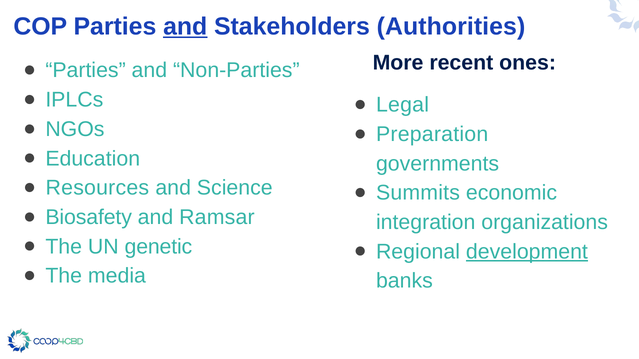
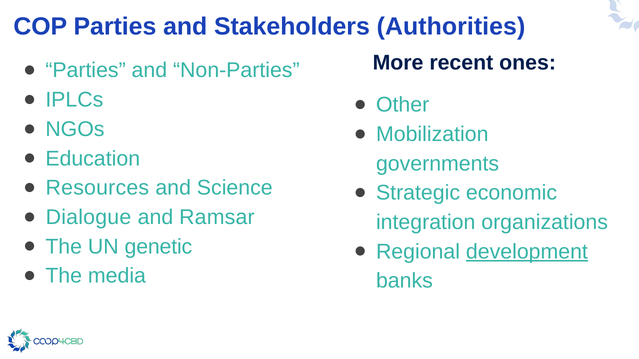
and underline: present -> none (185, 27)
Legal: Legal -> Other (403, 105)
Preparation: Preparation -> Mobilization (432, 134)
Summits: Summits -> Strategic (418, 193)
Biosafety: Biosafety -> Dialogue (88, 217)
